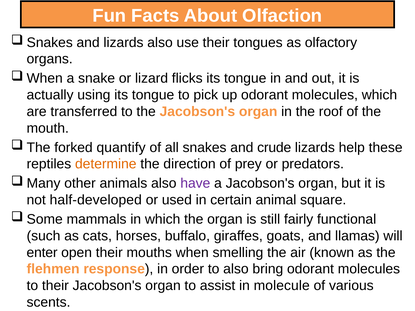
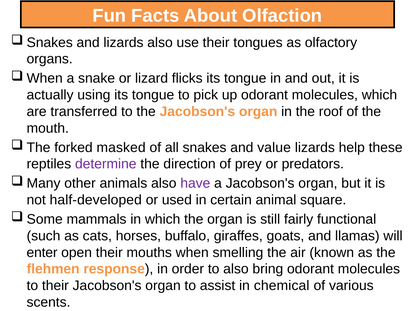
quantify: quantify -> masked (121, 148)
crude: crude -> value (274, 148)
determine colour: orange -> purple (106, 164)
molecule: molecule -> chemical (282, 286)
